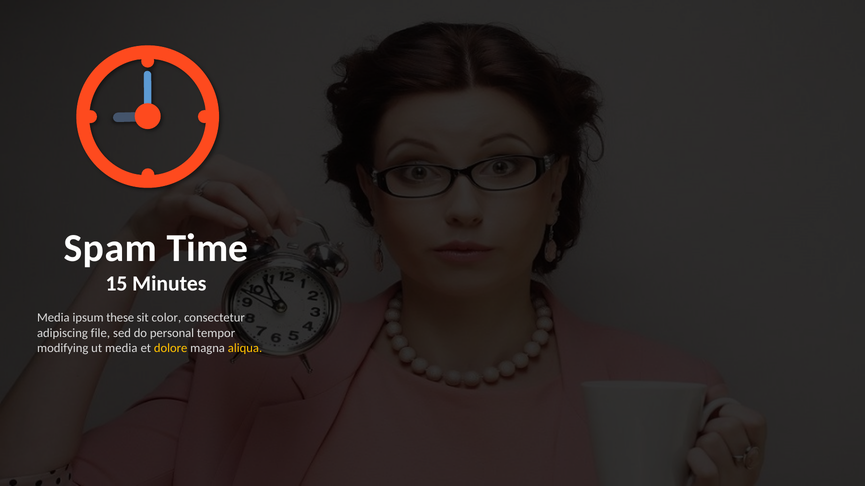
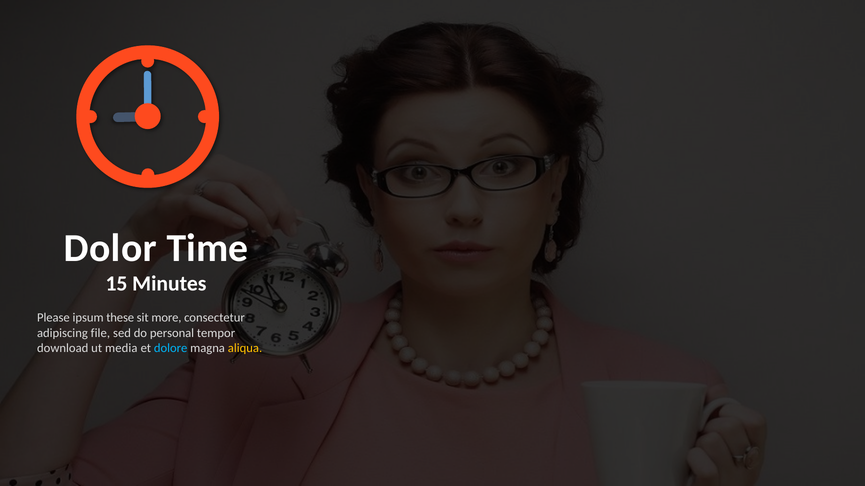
Spam: Spam -> Dolor (110, 248)
Media: Media -> Please (53, 318)
color: color -> more (166, 318)
modifying: modifying -> download (63, 348)
dolore colour: yellow -> light blue (171, 348)
